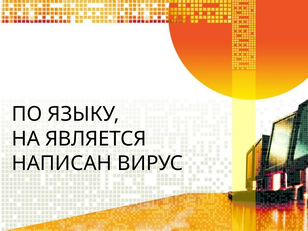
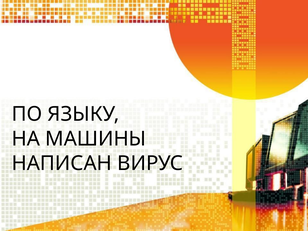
ЯВЛЯЕТСЯ: ЯВЛЯЕТСЯ -> МАШИНЫ (96, 139)
